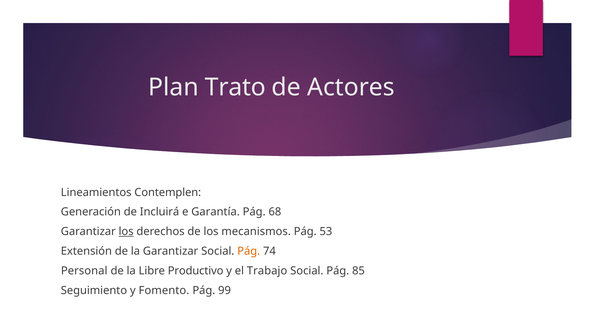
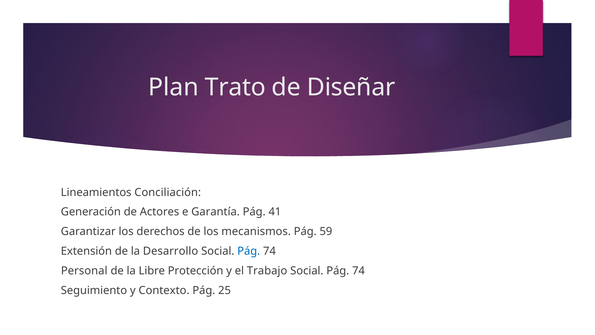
Actores: Actores -> Diseñar (351, 87)
Contemplen: Contemplen -> Conciliación (168, 192)
Incluirá: Incluirá -> Actores (160, 212)
68: 68 -> 41 (275, 212)
los underline: present -> none (126, 231)
53: 53 -> 59 (326, 231)
la Garantizar: Garantizar -> Desarrollo (171, 251)
Pág colour: orange -> blue (249, 251)
Productivo: Productivo -> Protección (196, 270)
85: 85 -> 74 (359, 270)
Fomento: Fomento -> Contexto (164, 290)
99: 99 -> 25 (225, 290)
